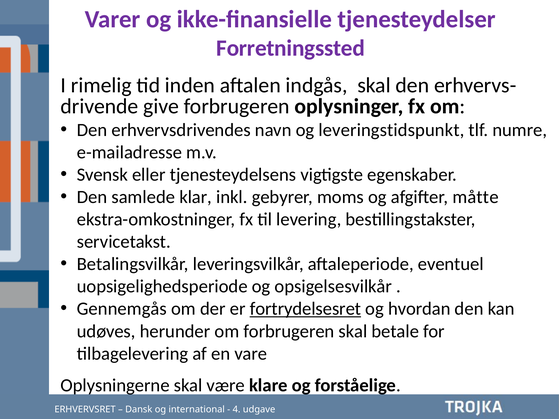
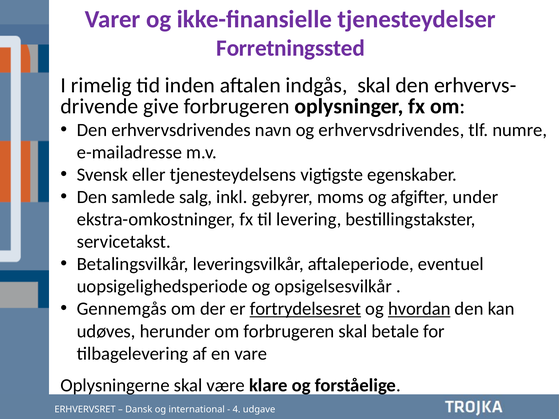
og leveringstidspunkt: leveringstidspunkt -> erhvervsdrivendes (391, 130)
klar: klar -> salg (196, 197)
måtte: måtte -> under (476, 197)
hvordan underline: none -> present (419, 309)
